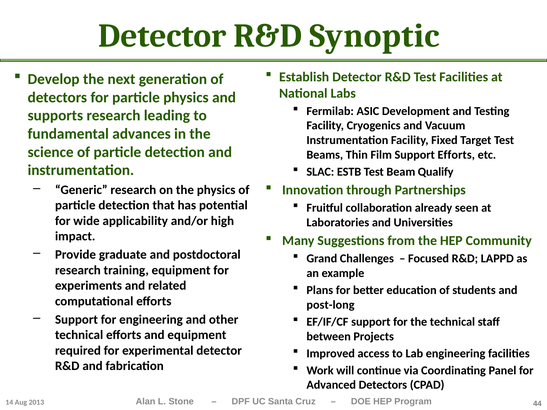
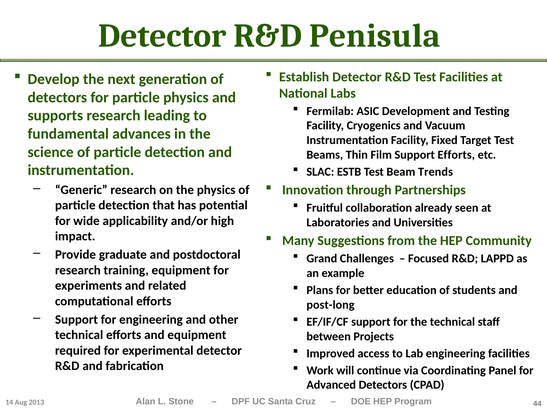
Synoptic: Synoptic -> Penisula (375, 36)
Qualify: Qualify -> Trends (435, 172)
